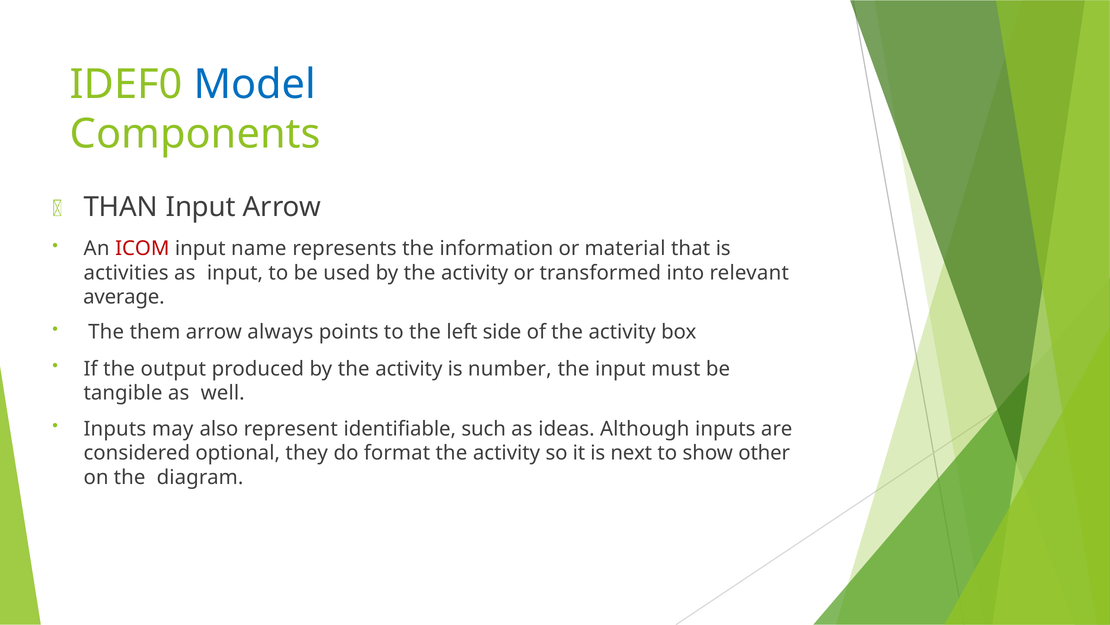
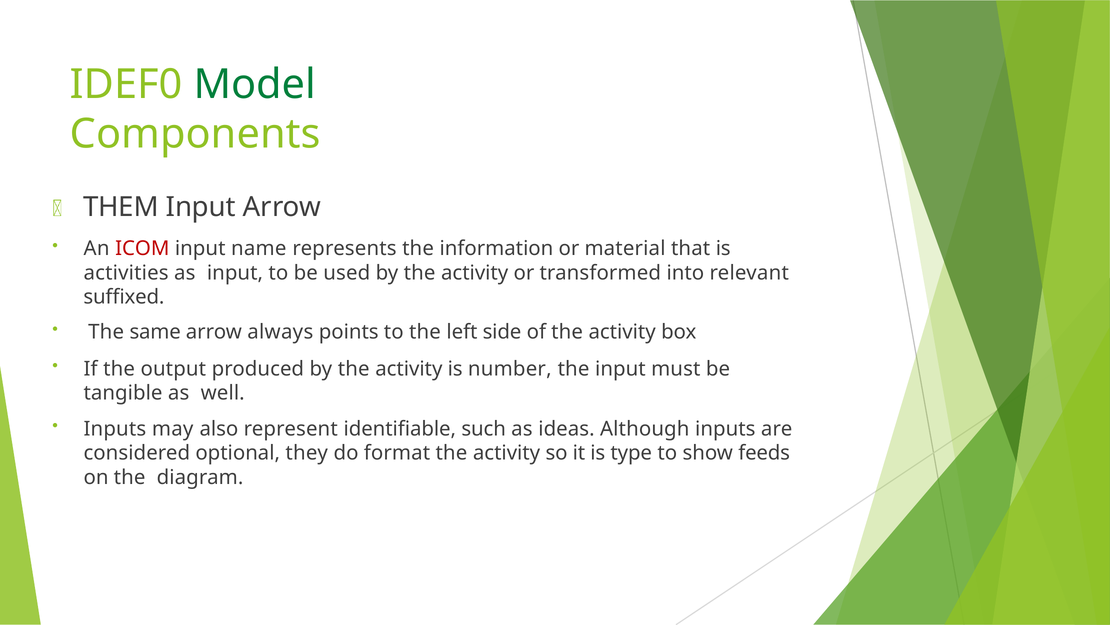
Model colour: blue -> green (255, 84)
THAN: THAN -> THEM (121, 207)
average: average -> suﬃxed (124, 297)
them: them -> same (155, 332)
next: next -> type (631, 453)
other: other -> feeds (764, 453)
